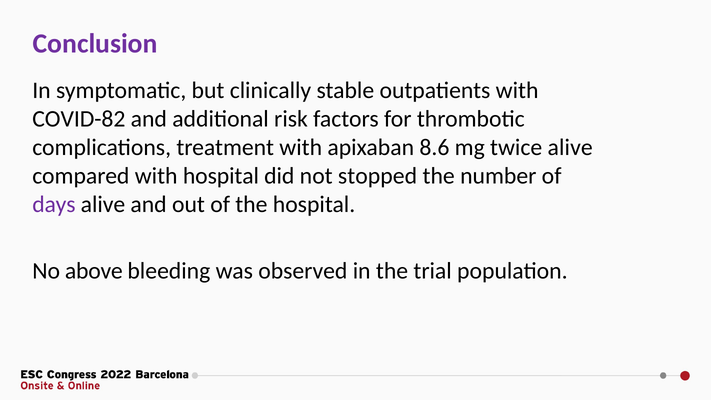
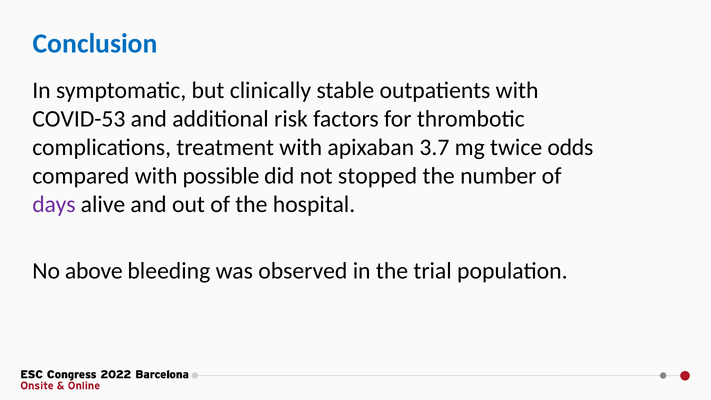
Conclusion colour: purple -> blue (95, 43)
COVID-82: COVID-82 -> COVID-53 (79, 119)
8.6: 8.6 -> 3.7 (434, 147)
twice alive: alive -> odds (570, 147)
with hospital: hospital -> possible (221, 176)
